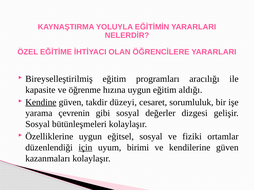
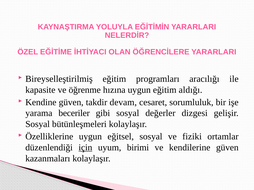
Kendine underline: present -> none (41, 102)
düzeyi: düzeyi -> devam (123, 102)
çevrenin: çevrenin -> beceriler (74, 113)
